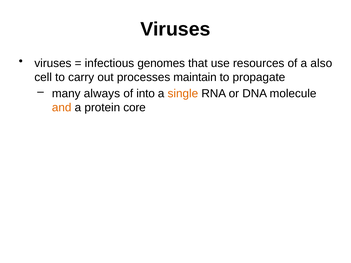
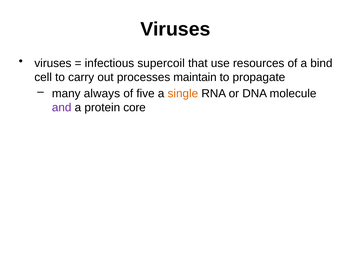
genomes: genomes -> supercoil (161, 63)
also: also -> bind (321, 63)
into: into -> five (146, 94)
and colour: orange -> purple (62, 108)
